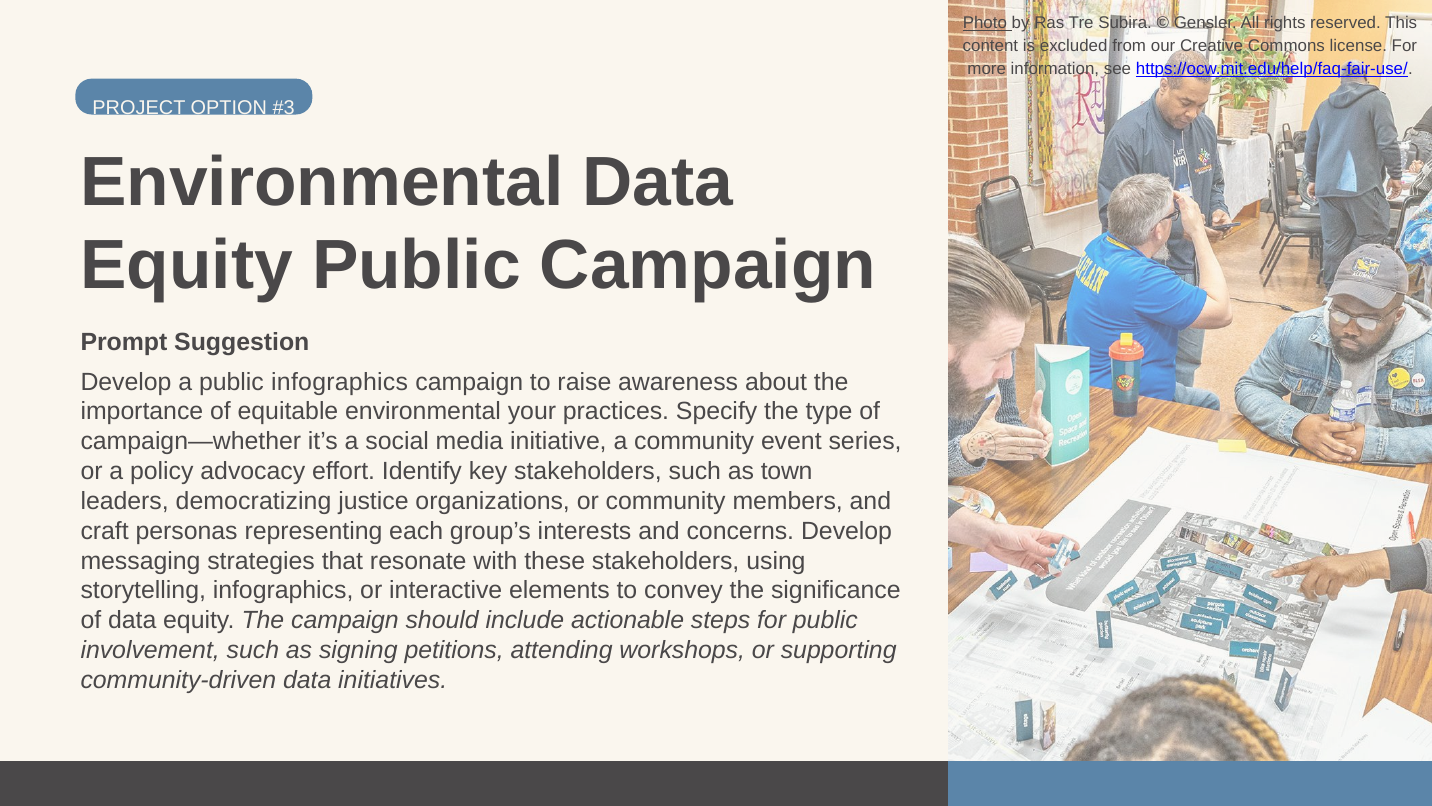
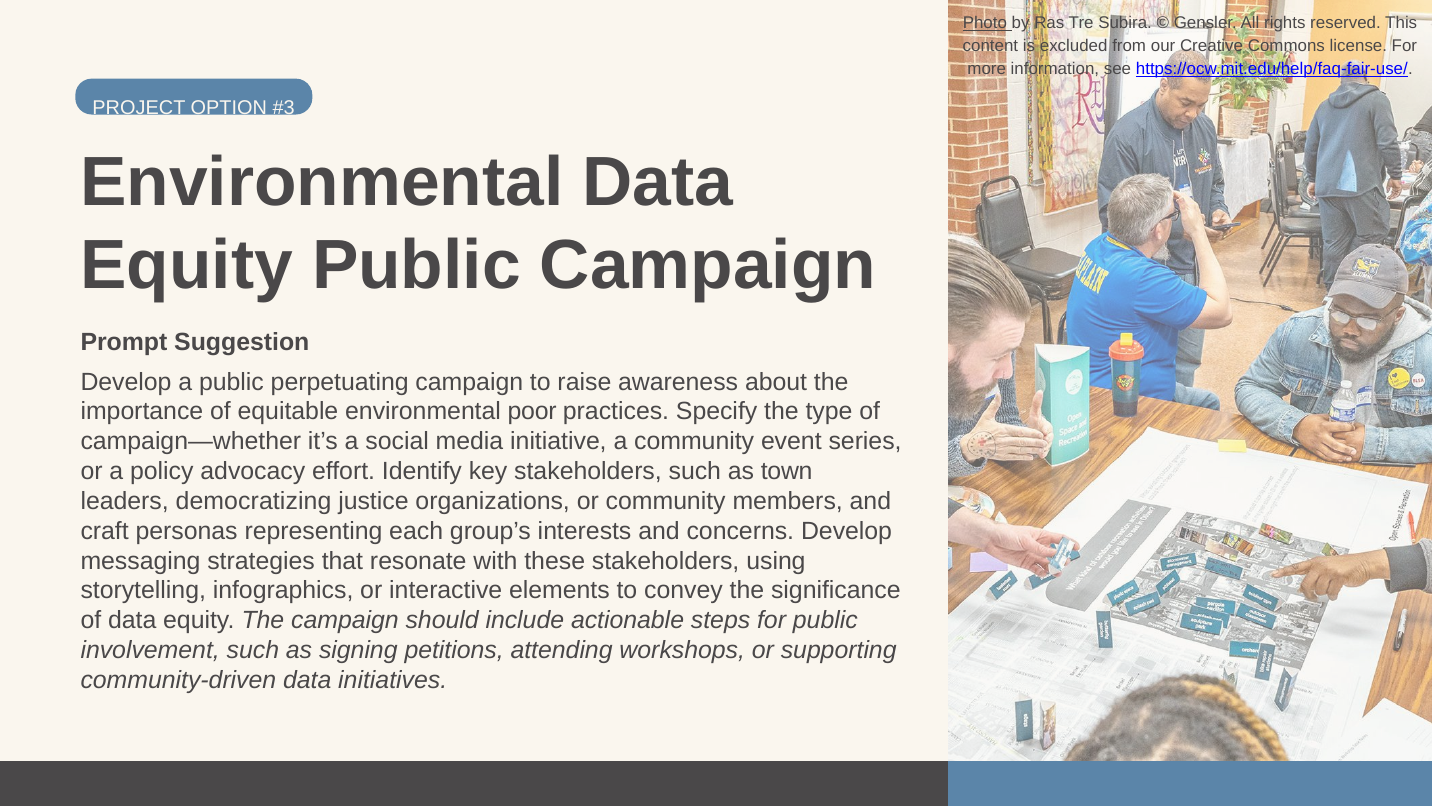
public infographics: infographics -> perpetuating (340, 382)
your: your -> poor (532, 411)
